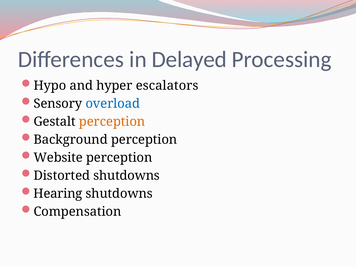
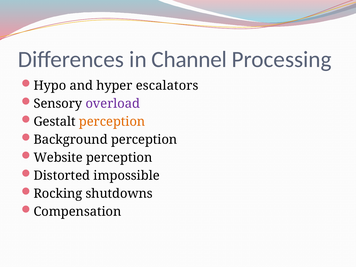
Delayed: Delayed -> Channel (189, 60)
overload colour: blue -> purple (113, 104)
Distorted shutdowns: shutdowns -> impossible (127, 176)
Hearing: Hearing -> Rocking (58, 194)
